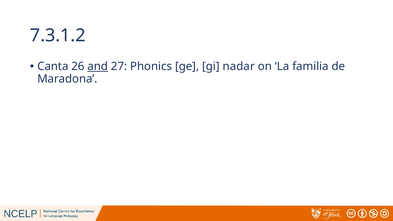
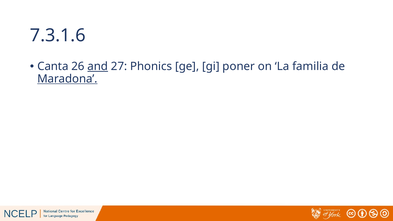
7.3.1.2: 7.3.1.2 -> 7.3.1.6 (58, 36)
nadar: nadar -> poner (239, 66)
Maradona underline: none -> present (67, 79)
